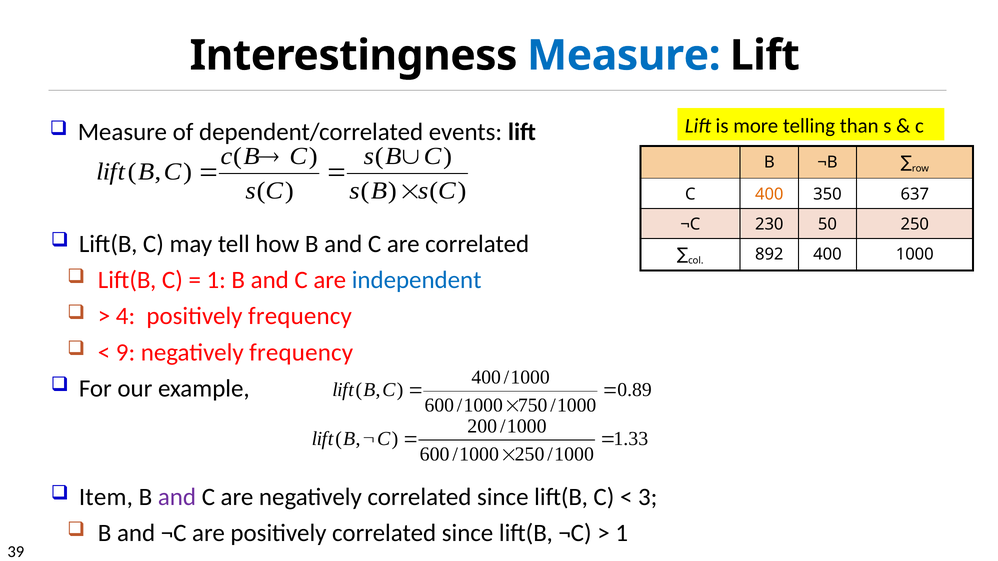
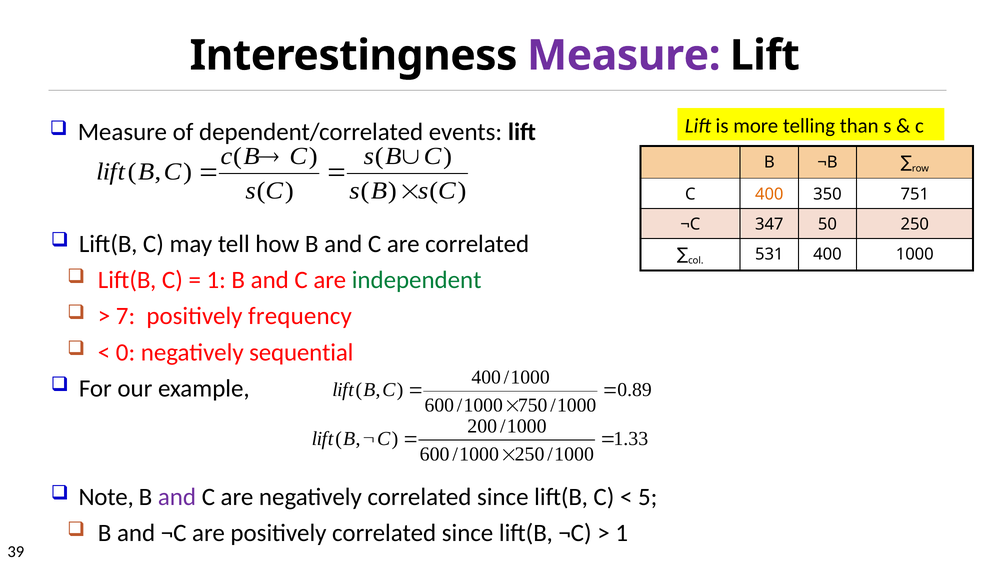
Measure colour: blue -> purple (624, 56)
637: 637 -> 751 (915, 194)
230: 230 -> 347 (769, 224)
892: 892 -> 531 (769, 255)
independent colour: blue -> green (417, 280)
4: 4 -> 7 (126, 316)
9: 9 -> 0 (126, 353)
negatively frequency: frequency -> sequential (301, 353)
Item: Item -> Note (106, 497)
3: 3 -> 5 (648, 497)
